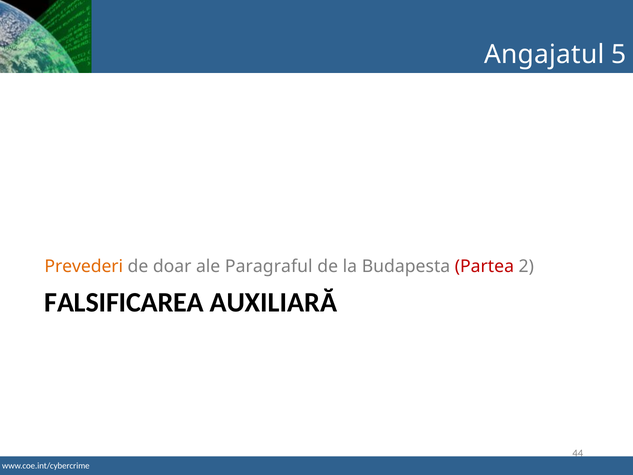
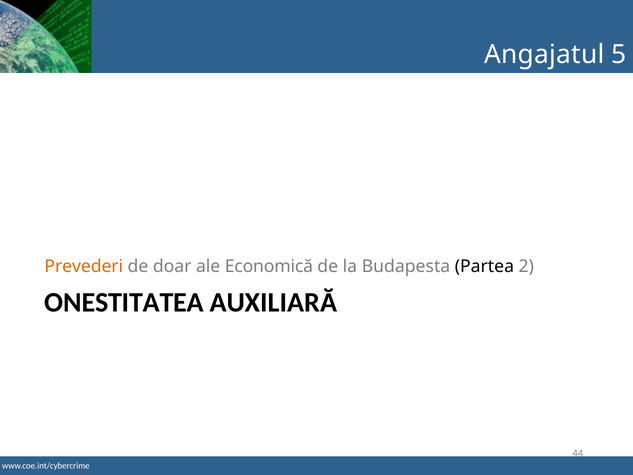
Paragraful: Paragraful -> Economică (269, 266)
Partea colour: red -> black (484, 266)
FALSIFICAREA: FALSIFICAREA -> ONESTITATEA (124, 302)
